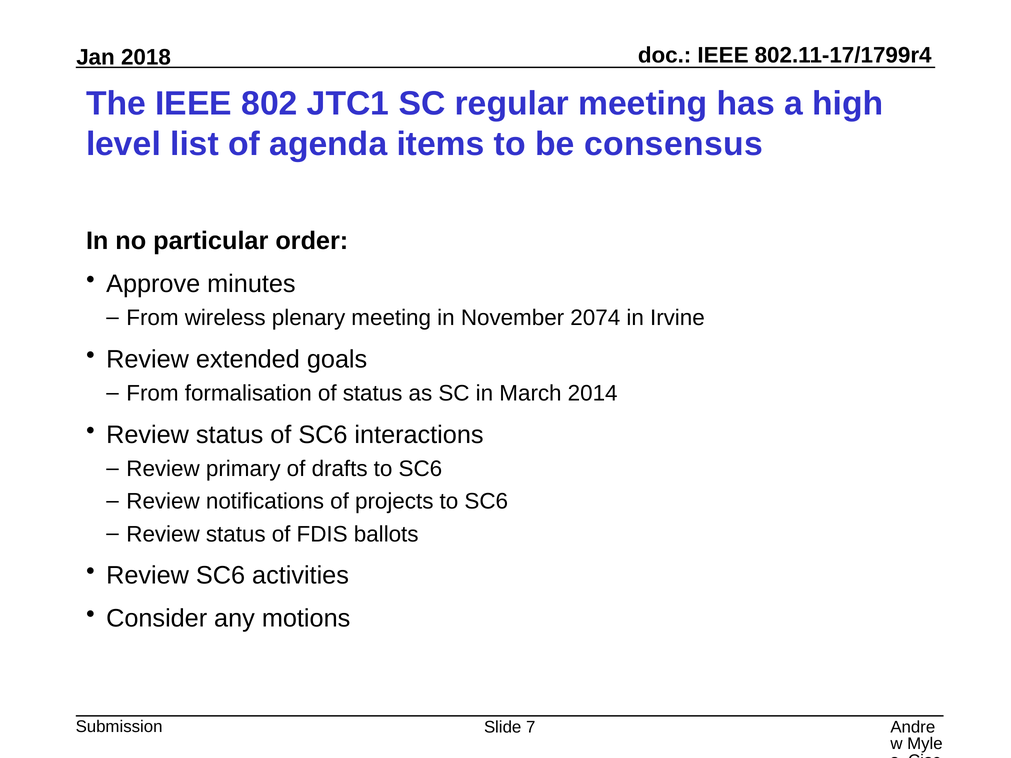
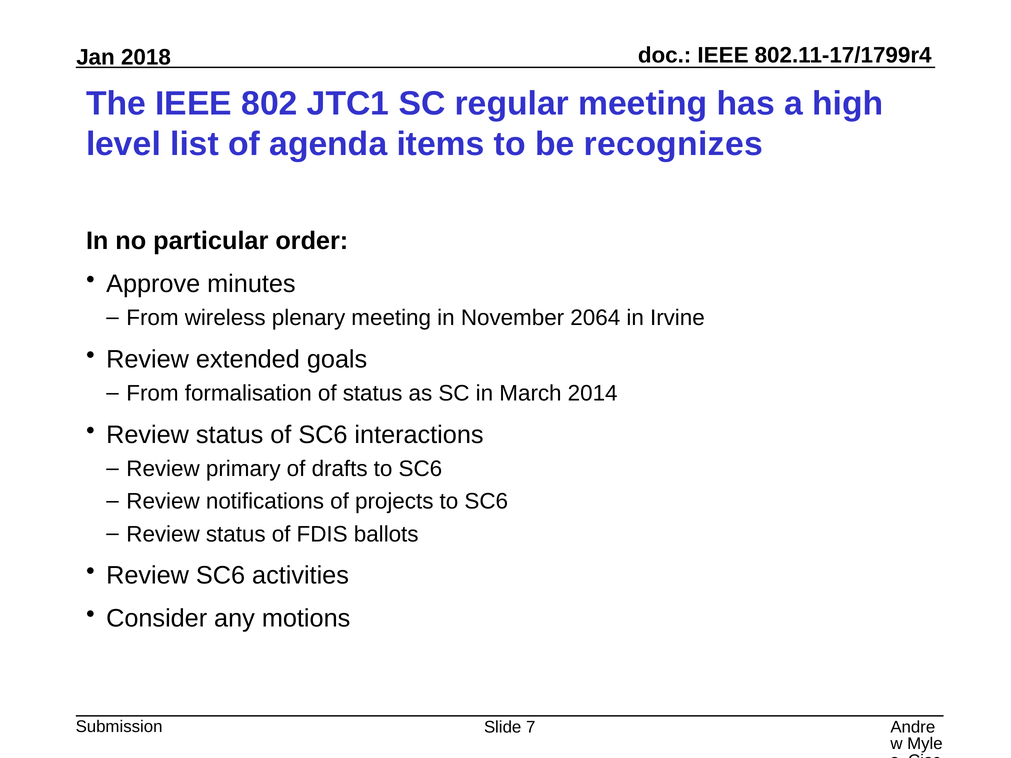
consensus: consensus -> recognizes (673, 144)
2074: 2074 -> 2064 (595, 318)
